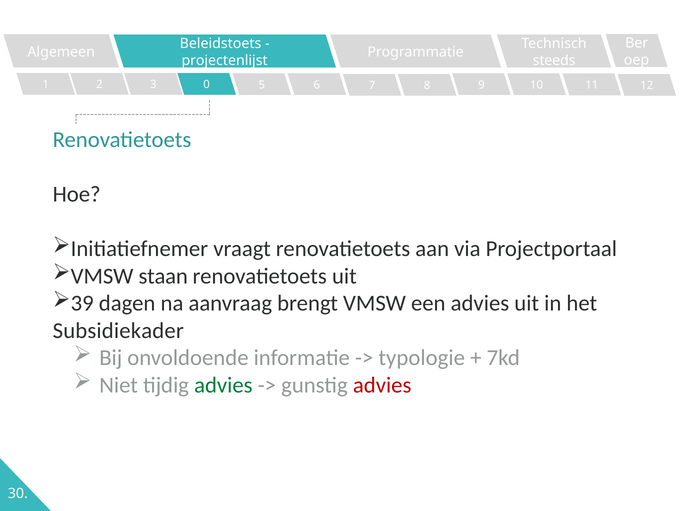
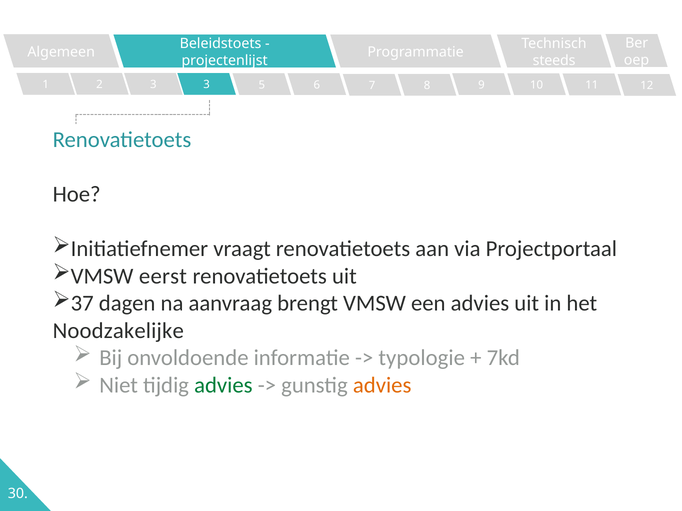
3 0: 0 -> 3 (207, 85)
staan: staan -> eerst (163, 276)
39: 39 -> 37 (82, 304)
Subsidiekader: Subsidiekader -> Noodzakelijke (118, 331)
advies colour: red -> orange (382, 385)
